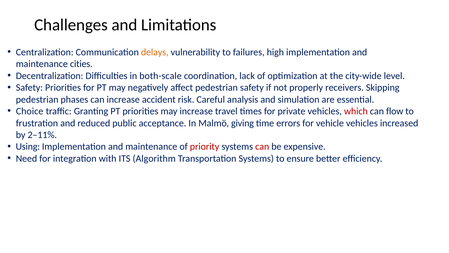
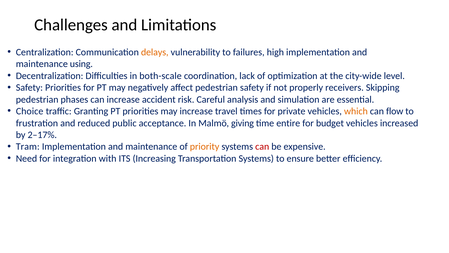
cities: cities -> using (81, 64)
which colour: red -> orange (356, 111)
errors: errors -> entire (288, 123)
vehicle: vehicle -> budget (330, 123)
2–11%: 2–11% -> 2–17% (42, 135)
Using: Using -> Tram (28, 146)
priority colour: red -> orange (205, 146)
Algorithm: Algorithm -> Increasing (154, 158)
